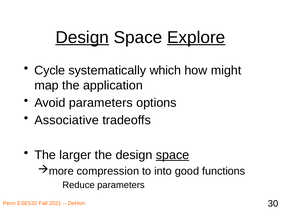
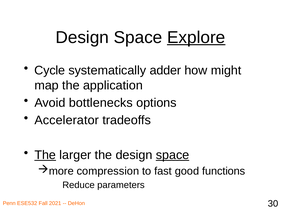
Design underline: present -> none (82, 37)
which: which -> adder (165, 71)
Avoid parameters: parameters -> bottlenecks (101, 103)
Associative: Associative -> Accelerator (67, 121)
The underline: none -> present (45, 156)
into: into -> fast (163, 172)
